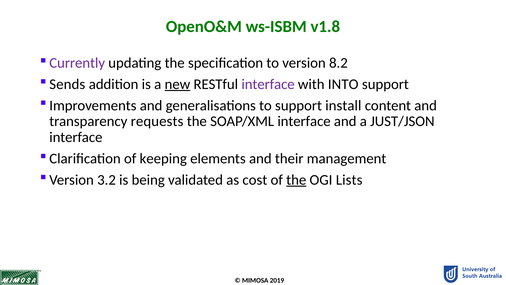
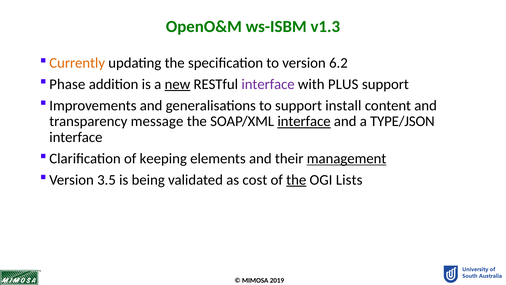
v1.8: v1.8 -> v1.3 (325, 27)
Currently colour: purple -> orange (77, 63)
8.2: 8.2 -> 6.2 (338, 63)
Sends: Sends -> Phase (67, 84)
INTO: INTO -> PLUS (343, 84)
requests: requests -> message (157, 121)
interface underline: none -> present (304, 121)
JUST/JSON: JUST/JSON -> TYPE/JSON (402, 121)
management underline: none -> present (347, 158)
3.2: 3.2 -> 3.5 (107, 180)
